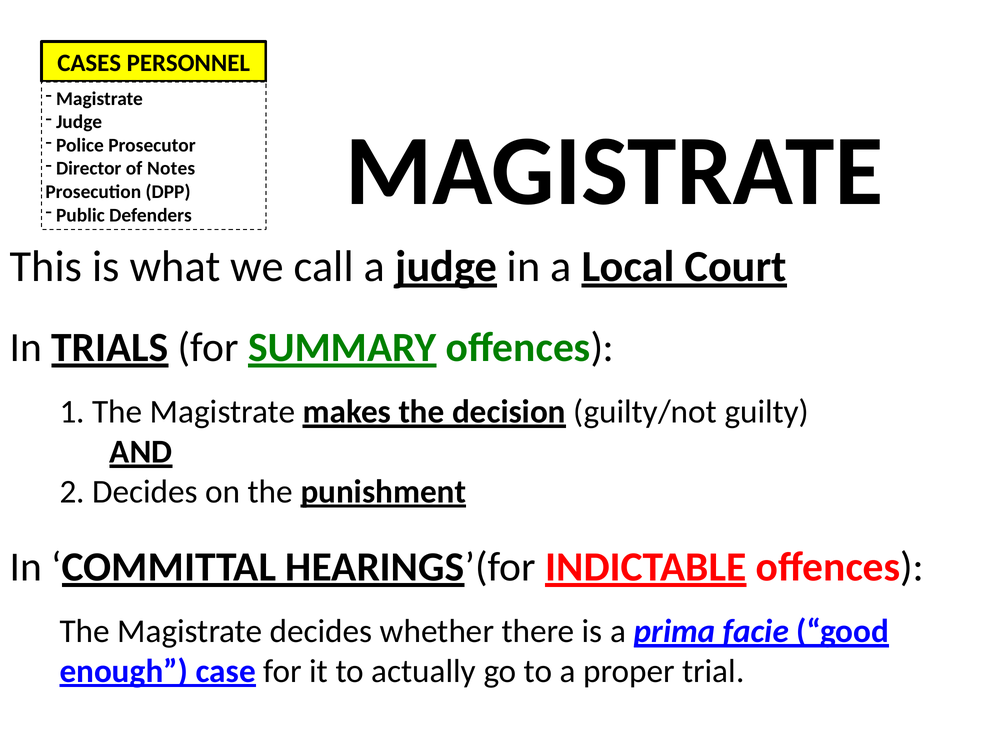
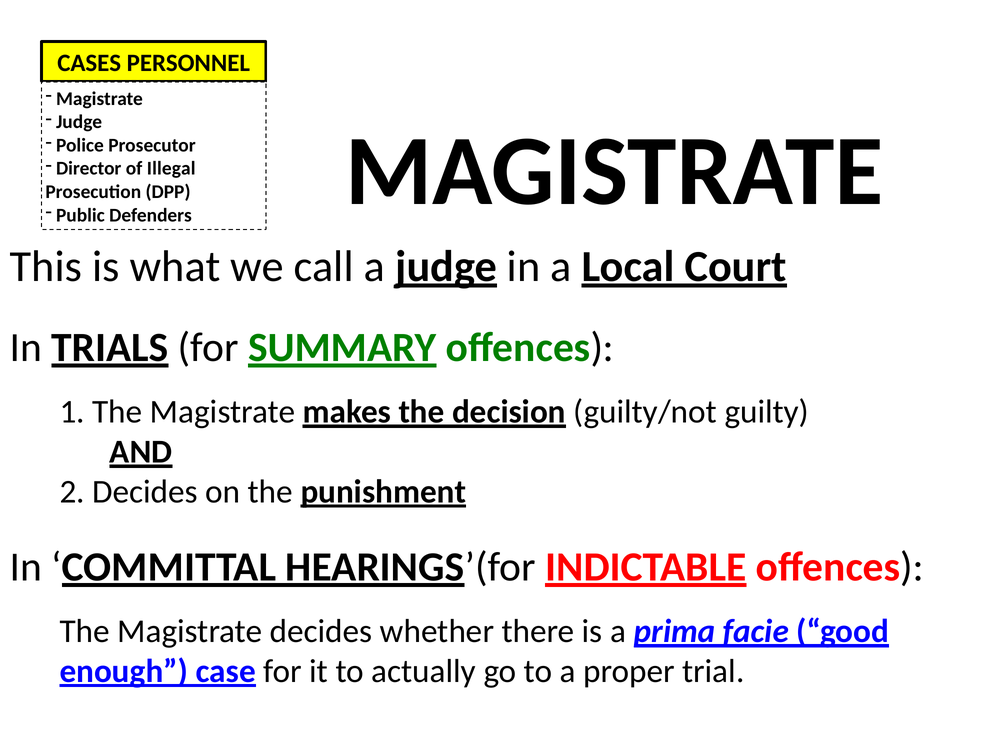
Notes: Notes -> Illegal (171, 169)
